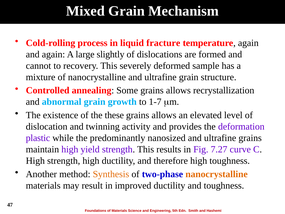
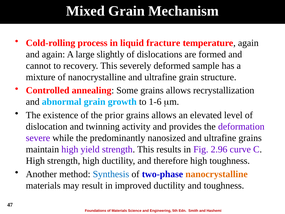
1-7: 1-7 -> 1-6 (155, 102)
these: these -> prior (114, 115)
plastic: plastic -> severe (38, 138)
7.27: 7.27 -> 2.96 (219, 149)
Synthesis colour: orange -> blue (111, 174)
